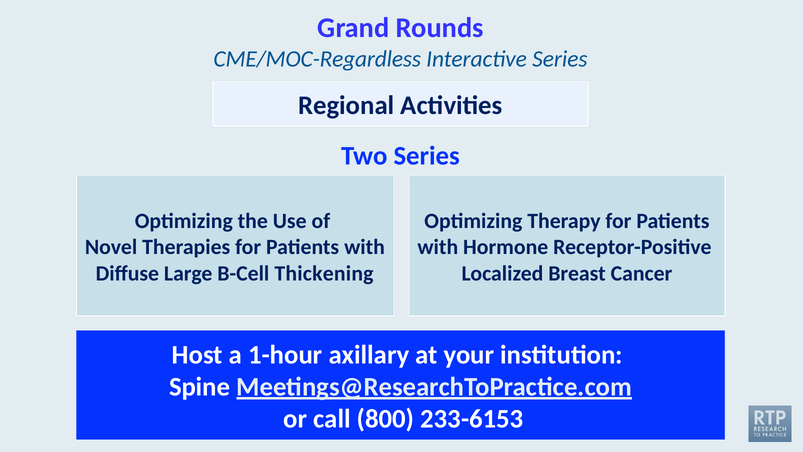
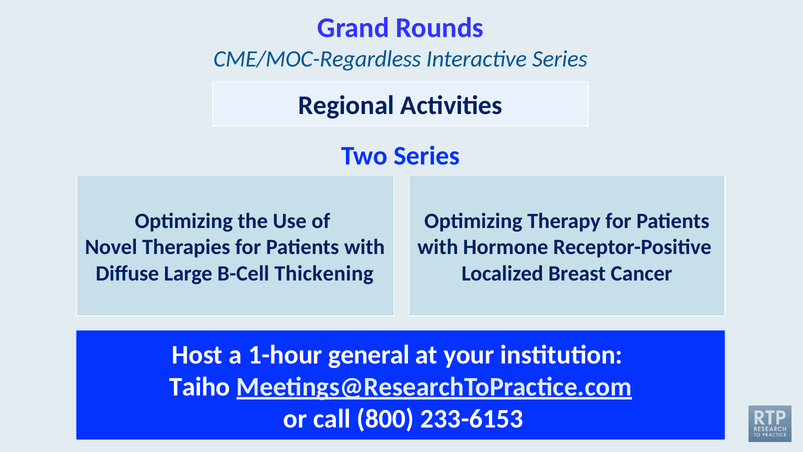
axillary: axillary -> general (369, 354)
Spine: Spine -> Taiho (200, 387)
